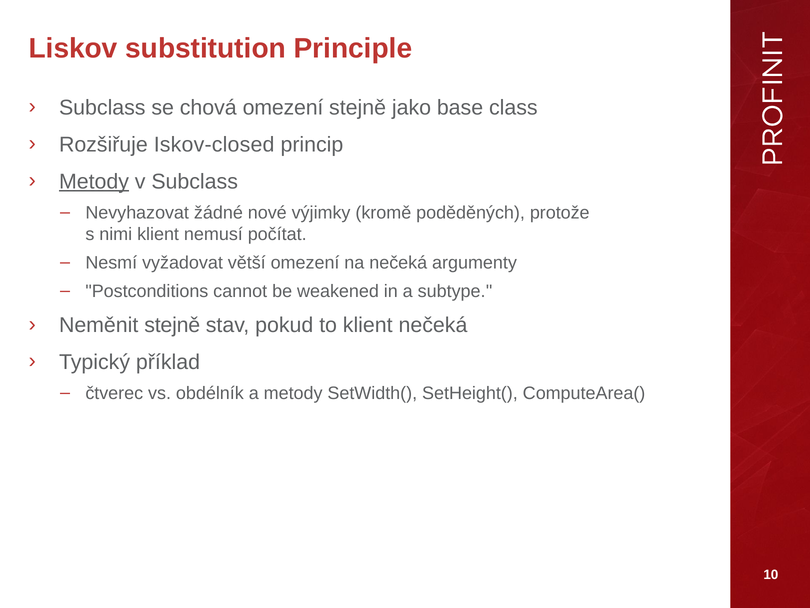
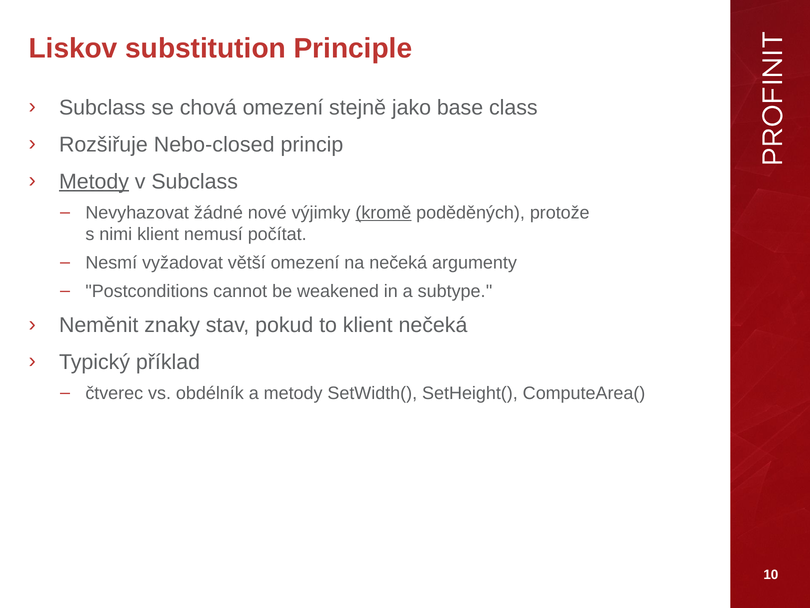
Iskov-closed: Iskov-closed -> Nebo-closed (214, 144)
kromě underline: none -> present (383, 213)
Neměnit stejně: stejně -> znaky (172, 325)
